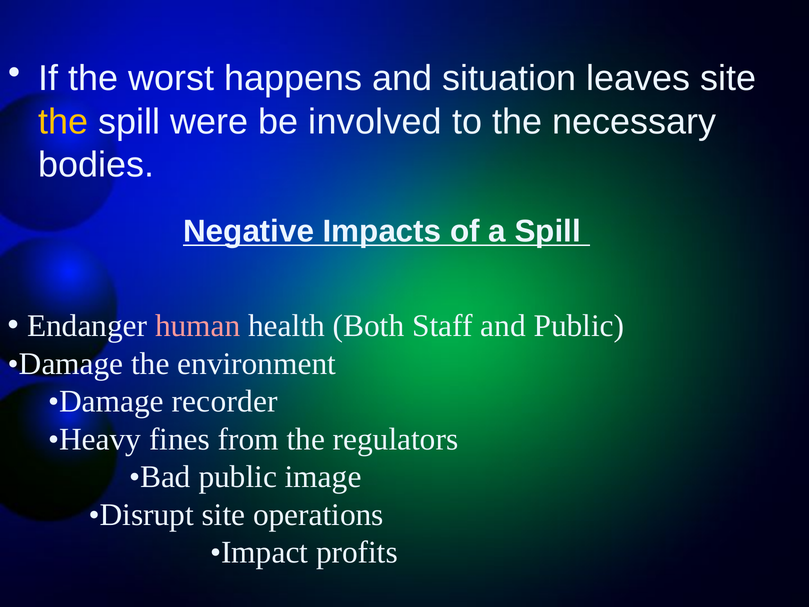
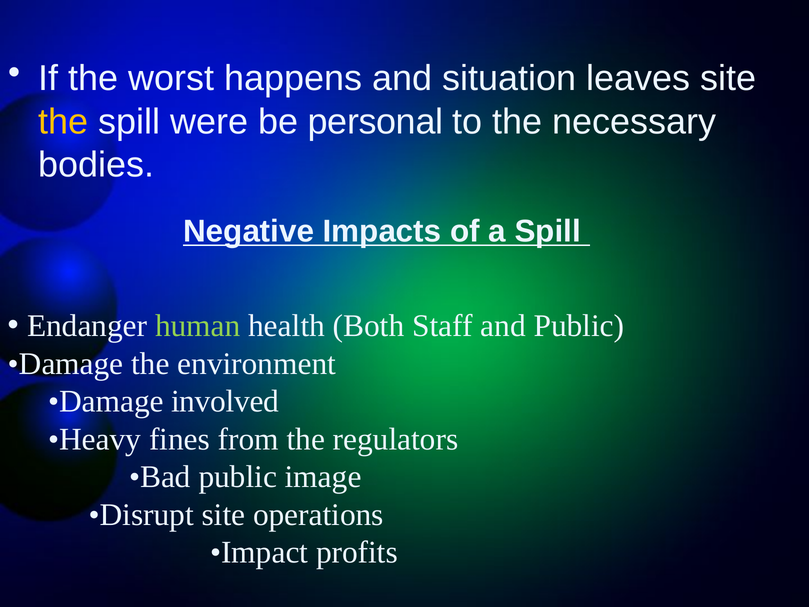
involved: involved -> personal (375, 122)
human colour: pink -> light green (198, 326)
recorder: recorder -> involved (225, 401)
